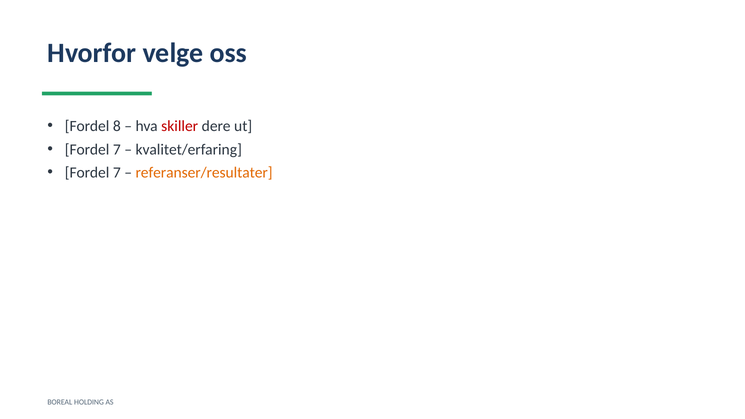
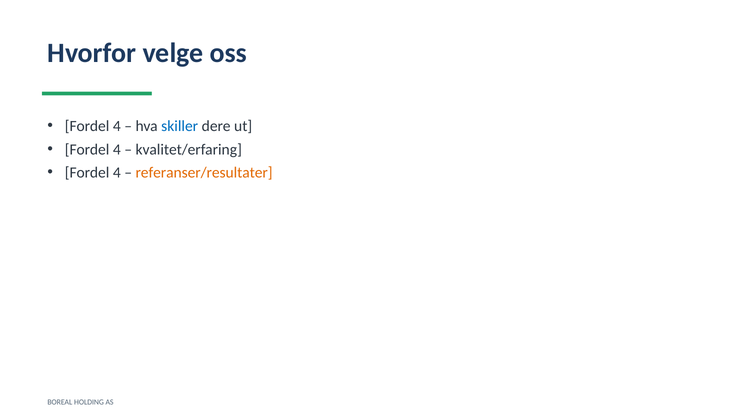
8: 8 -> 4 (117, 126)
skiller colour: red -> blue (180, 126)
7: 7 -> 4 (117, 149)
7: 7 -> 4 (117, 173)
